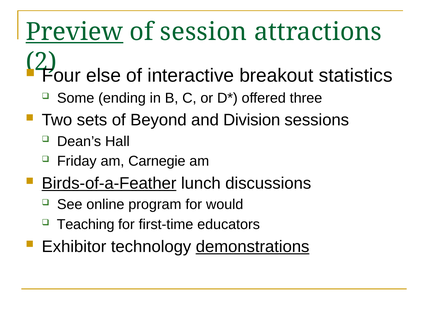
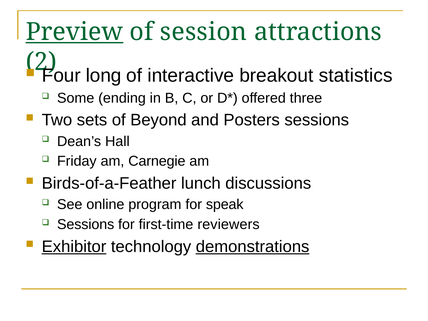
else: else -> long (104, 76)
Division: Division -> Posters (252, 120)
Birds-of-a-Feather underline: present -> none (109, 183)
would: would -> speak (225, 205)
Teaching: Teaching -> Sessions (86, 225)
educators: educators -> reviewers (229, 225)
Exhibitor underline: none -> present (74, 247)
